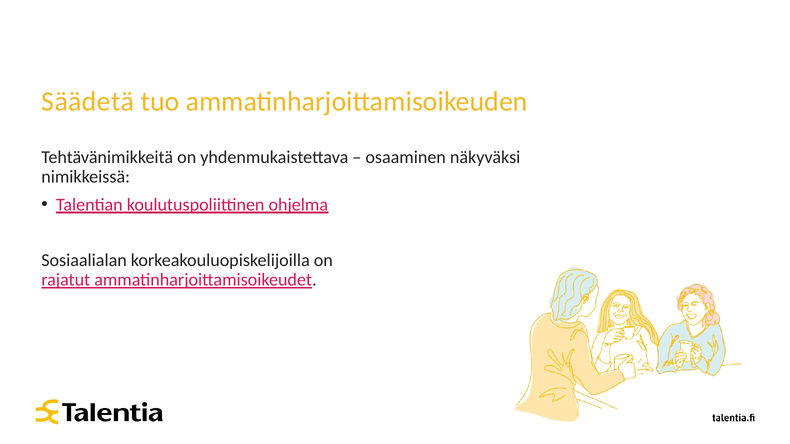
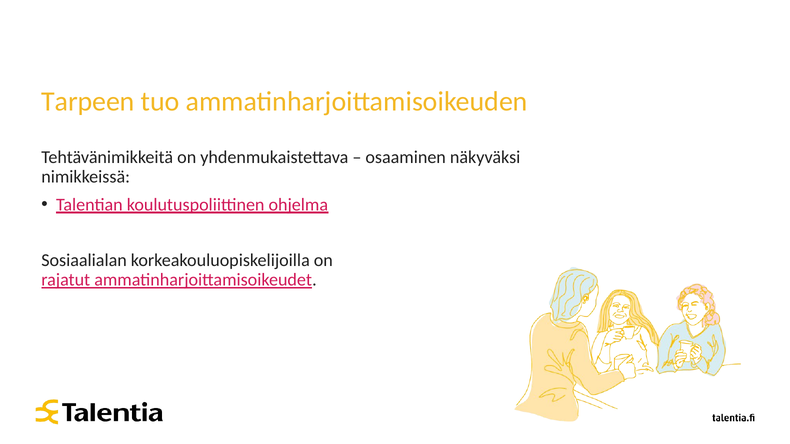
Säädetä: Säädetä -> Tarpeen (88, 102)
